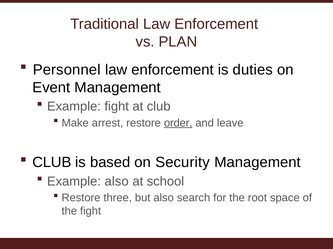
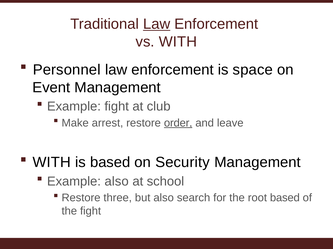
Law underline: none -> present (157, 24)
vs PLAN: PLAN -> WITH (178, 42)
duties: duties -> space (253, 70)
CLUB: CLUB -> WITH (52, 163)
root space: space -> based (285, 198)
